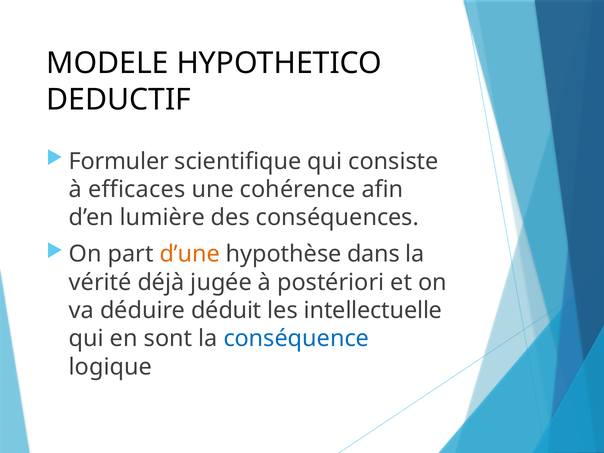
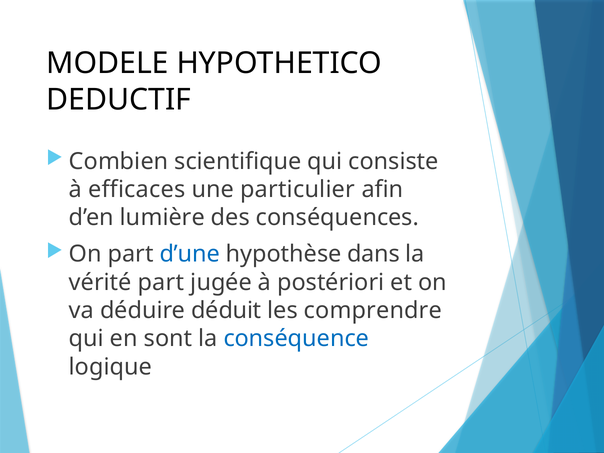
Formuler: Formuler -> Combien (119, 161)
cohérence: cohérence -> particulier (298, 190)
d’une colour: orange -> blue (190, 254)
vérité déjà: déjà -> part (161, 282)
intellectuelle: intellectuelle -> comprendre (373, 310)
